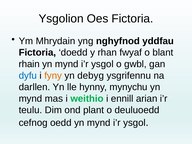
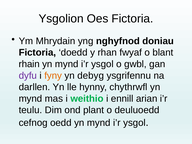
yddfau: yddfau -> doniau (158, 41)
dyfu colour: blue -> purple (28, 76)
mynychu: mynychu -> chythrwfl (128, 87)
